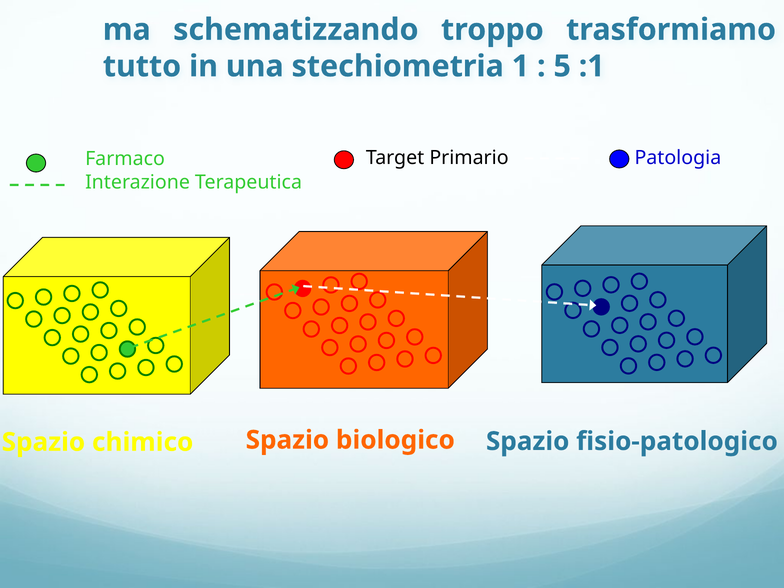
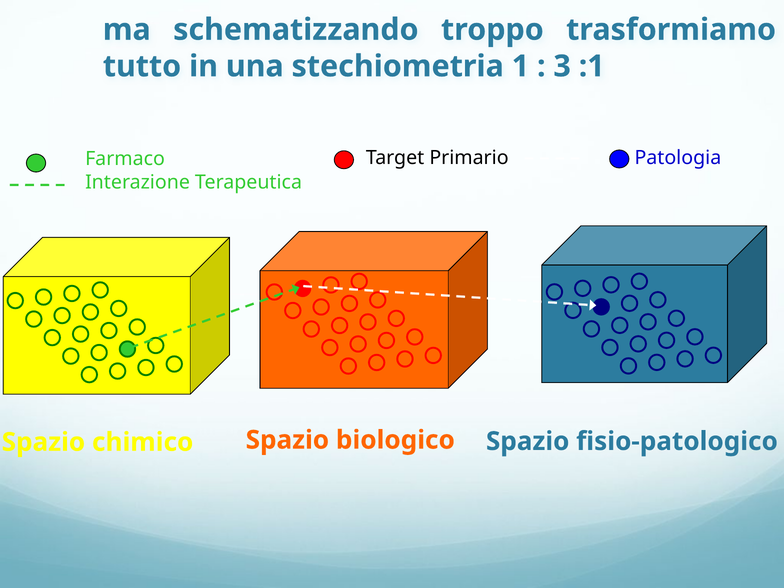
5: 5 -> 3 (562, 66)
